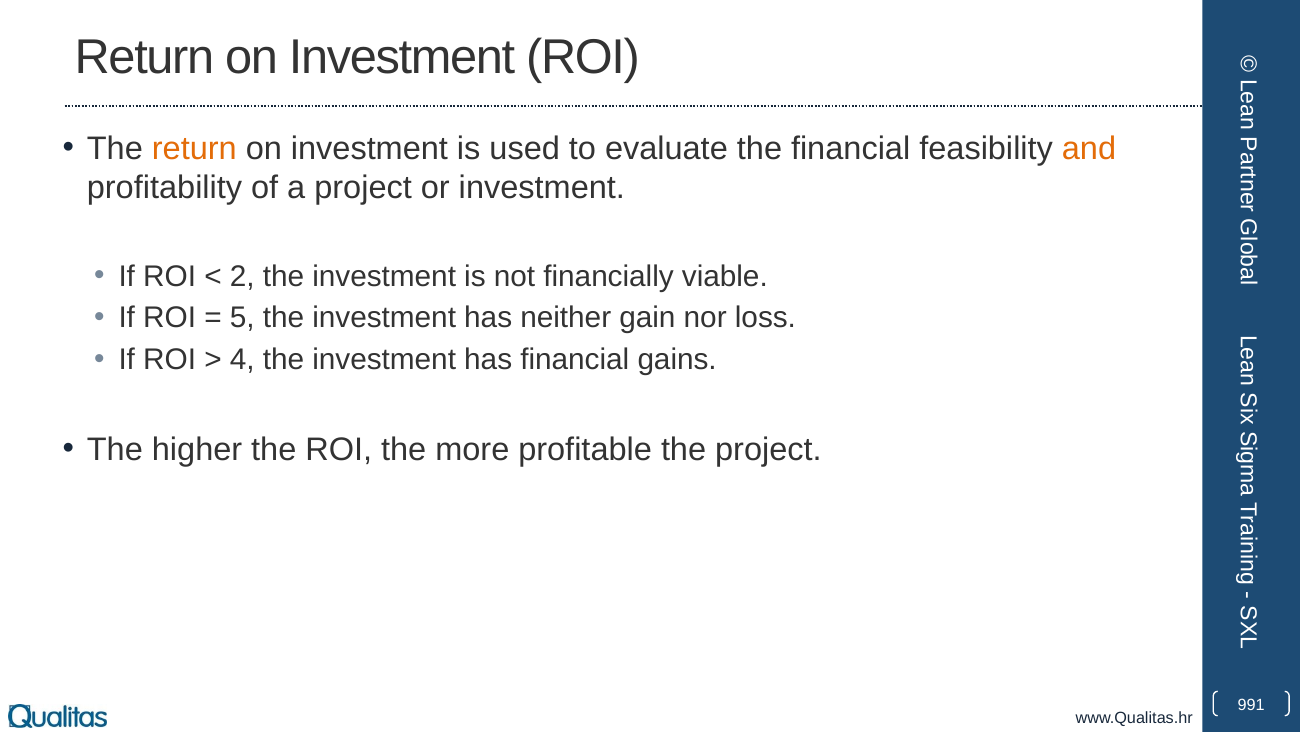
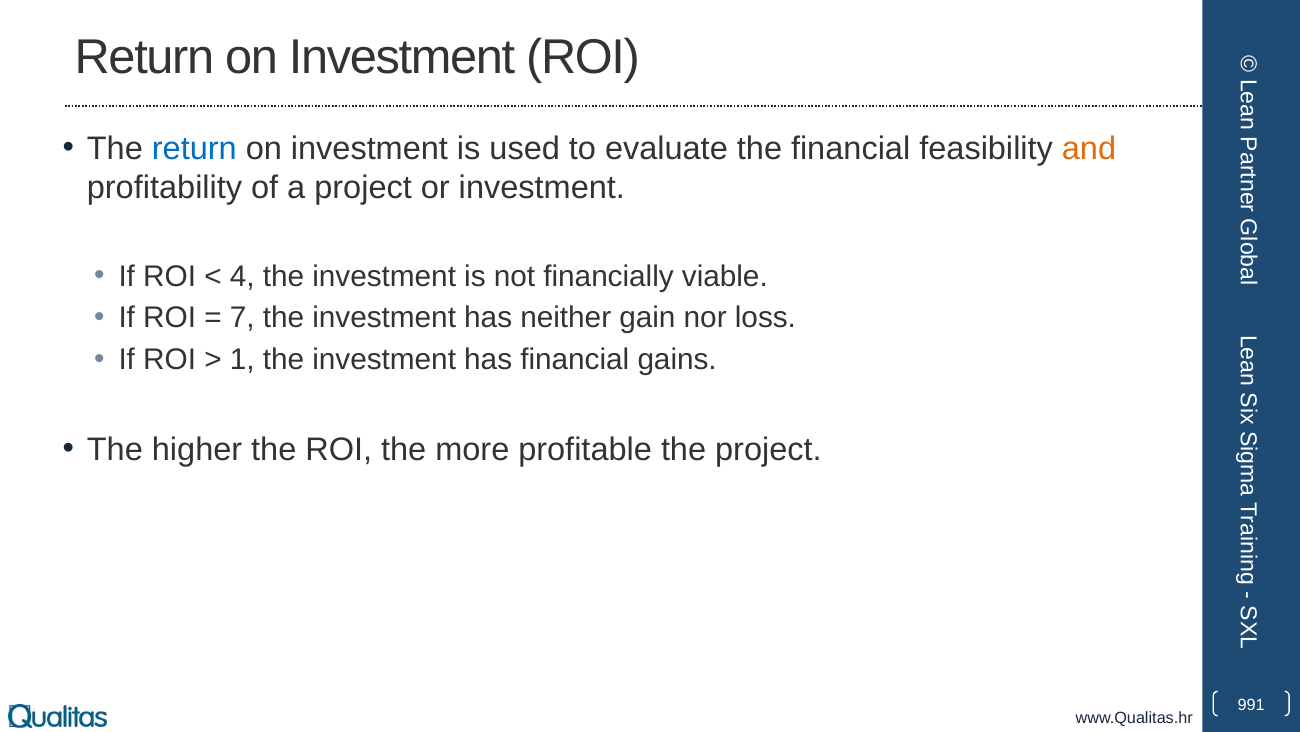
return colour: orange -> blue (194, 149)
2: 2 -> 4 (242, 276)
5: 5 -> 7 (242, 318)
4: 4 -> 1 (242, 359)
